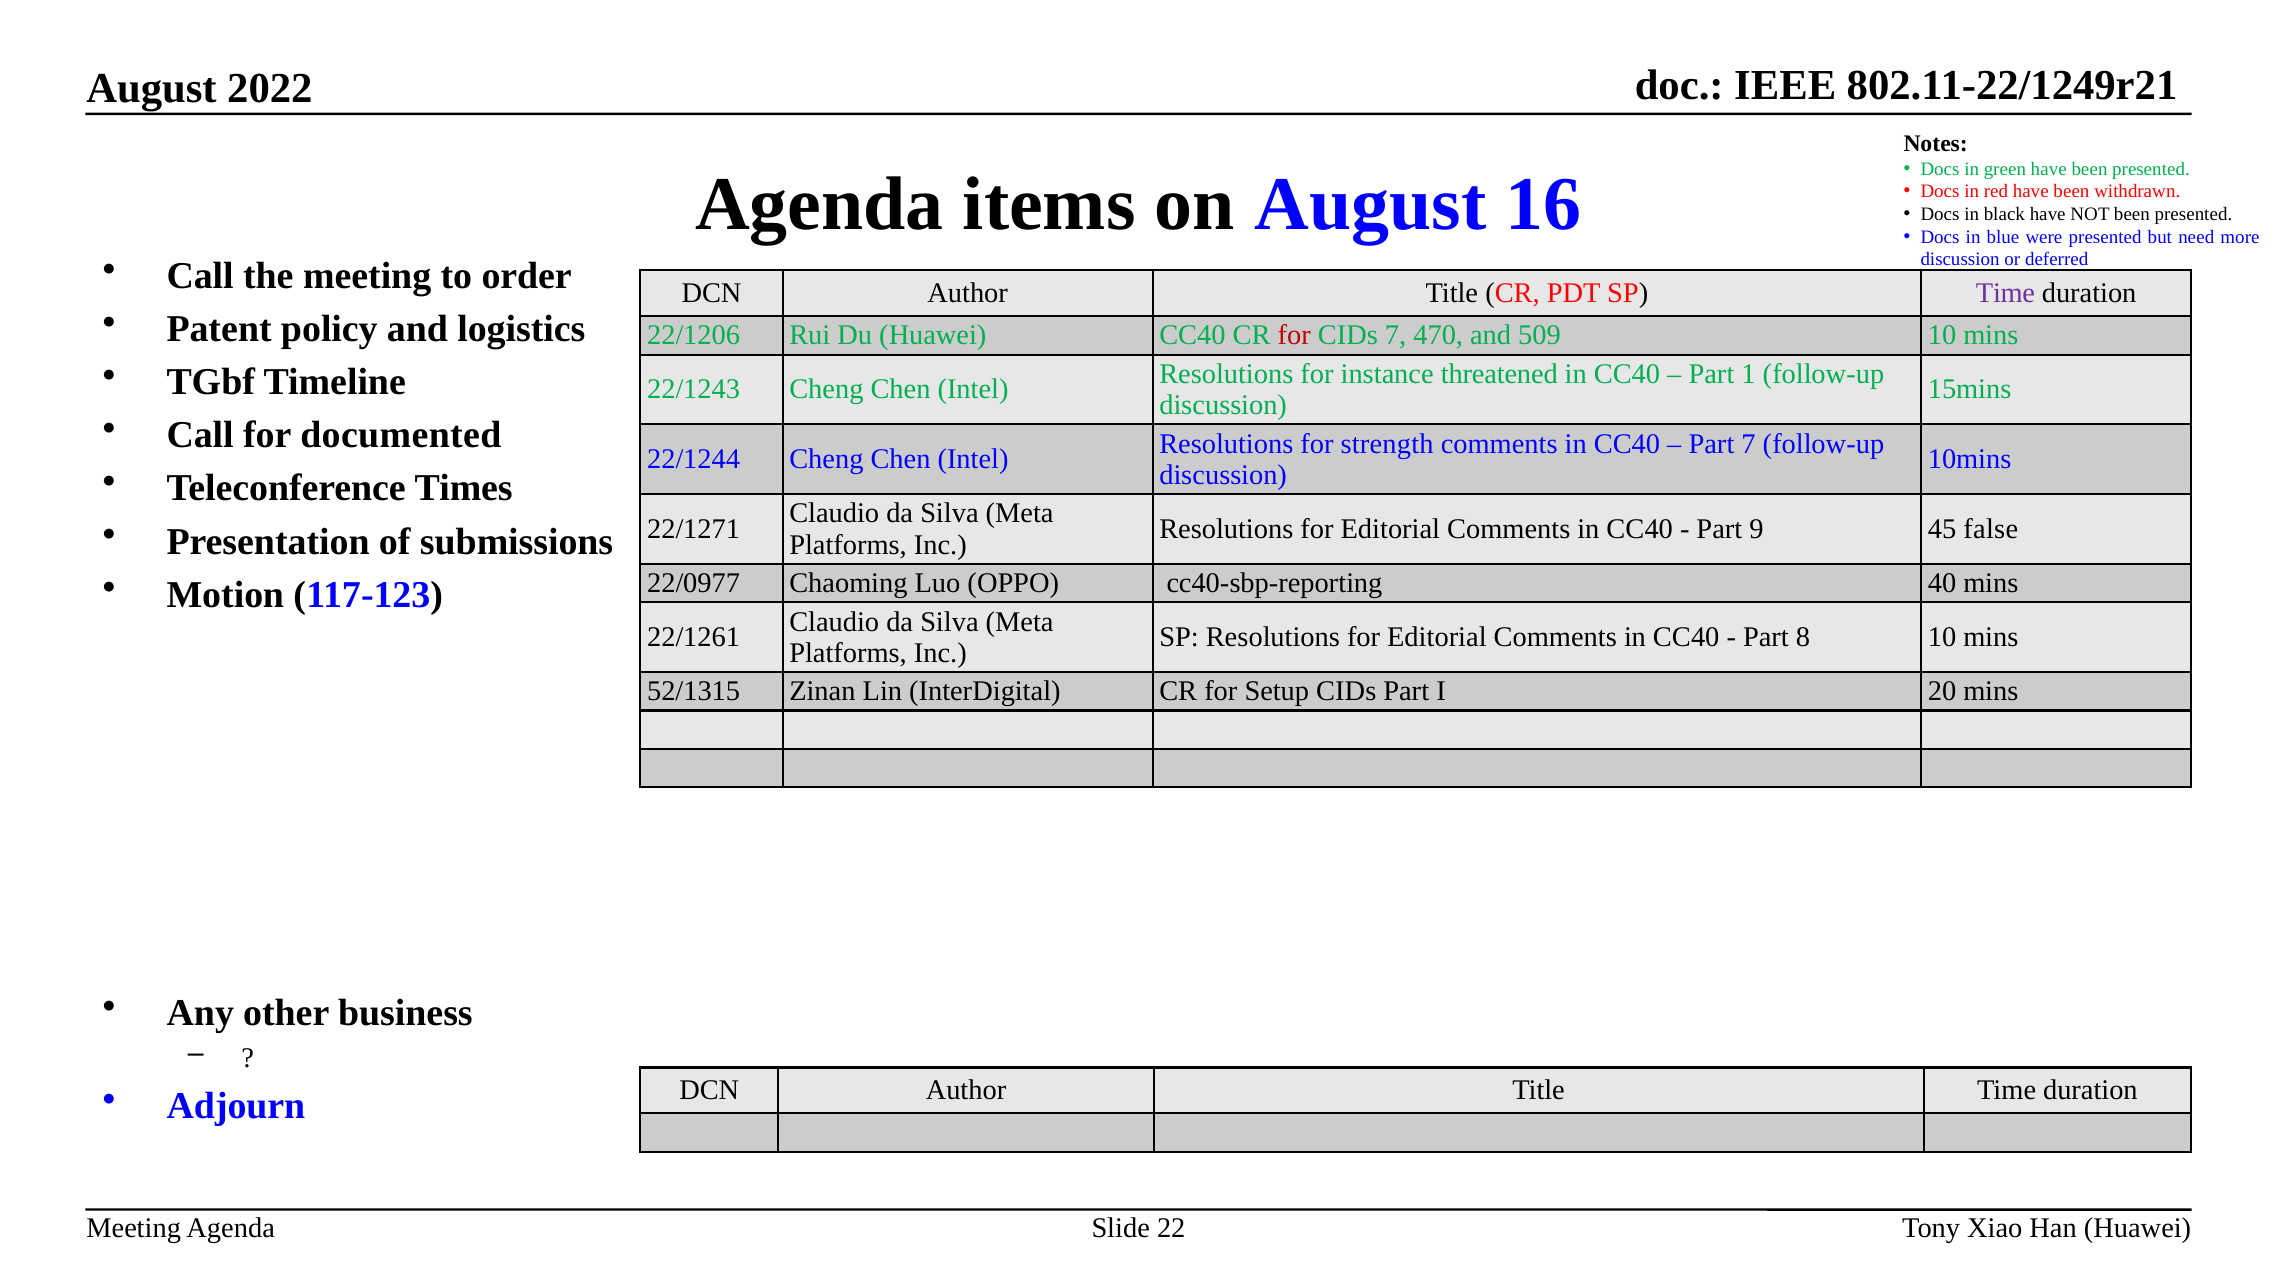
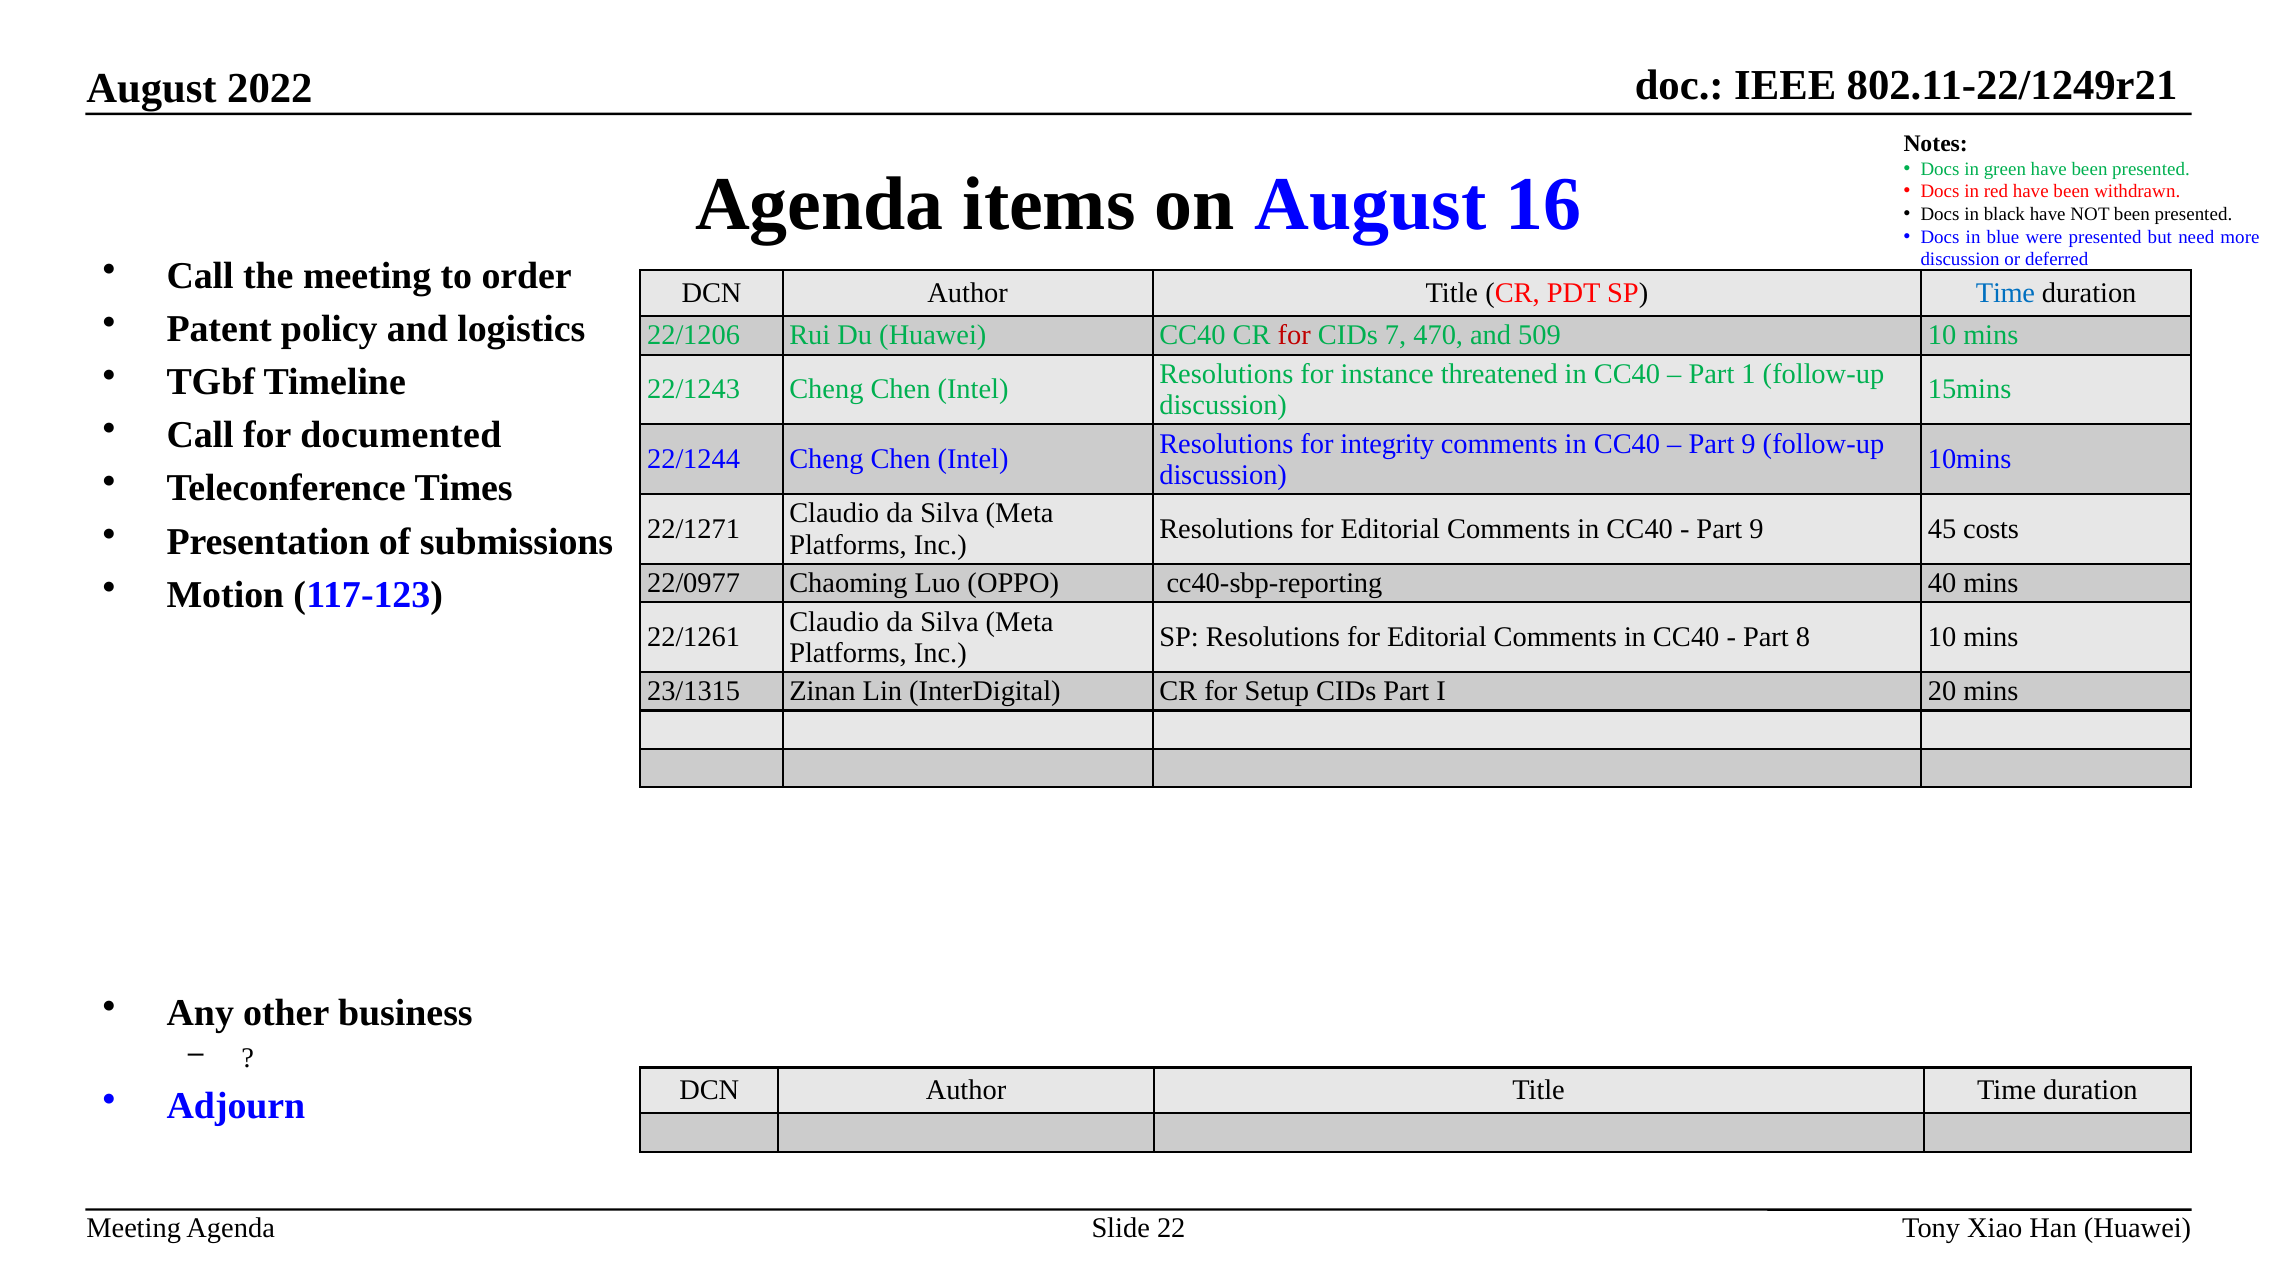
Time colour: purple -> blue (2006, 293)
strength: strength -> integrity (1387, 444)
7: 7 -> 9 (1748, 444)
false: false -> costs (1991, 529)
52/1315: 52/1315 -> 23/1315 (694, 691)
